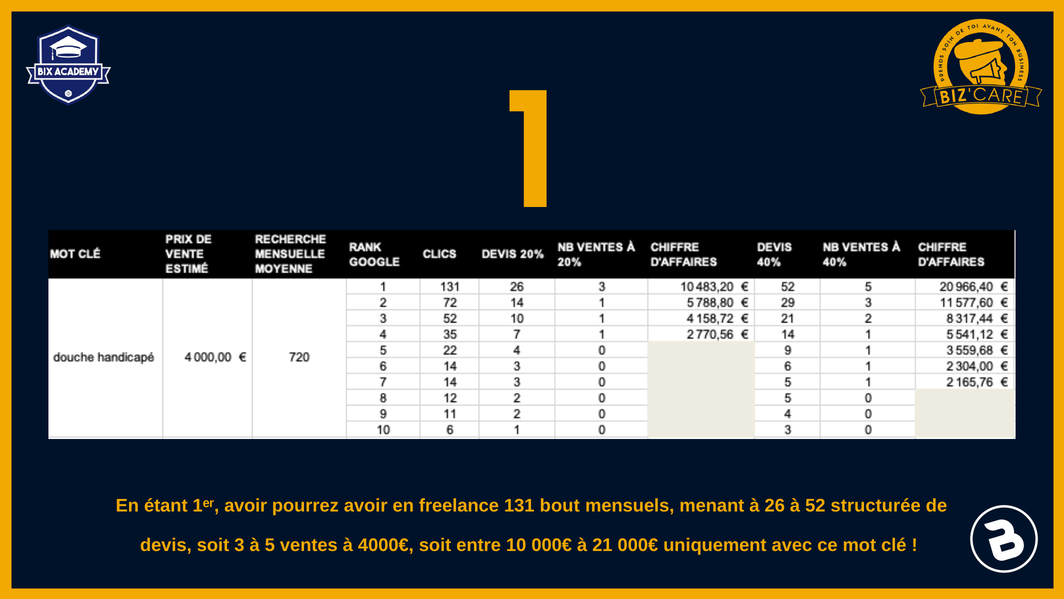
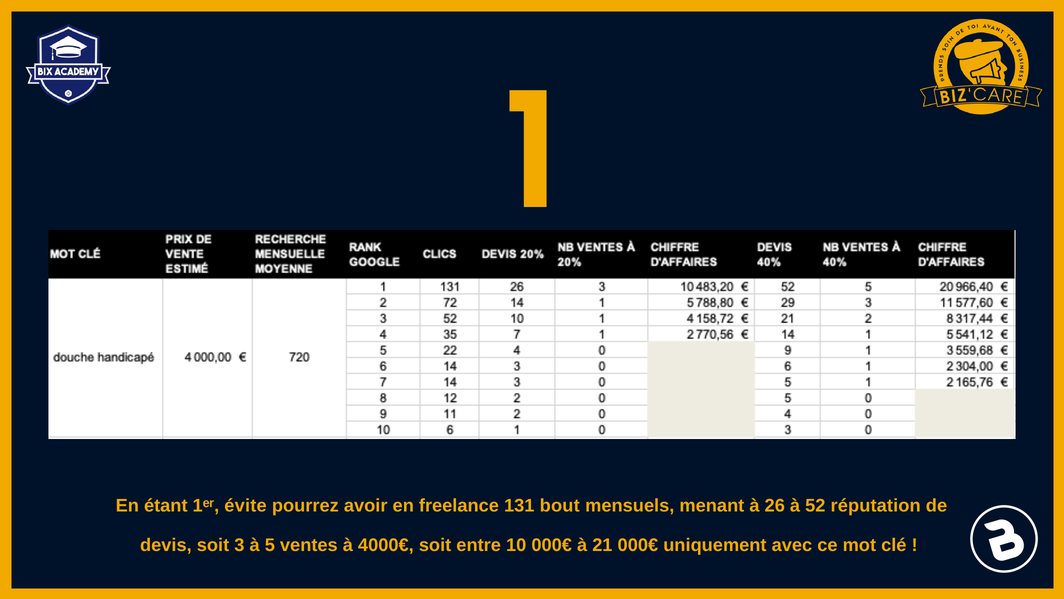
1ᵉʳ avoir: avoir -> évite (246, 505)
structurée: structurée -> réputation (876, 505)
